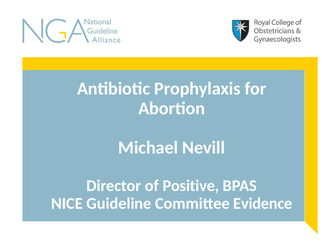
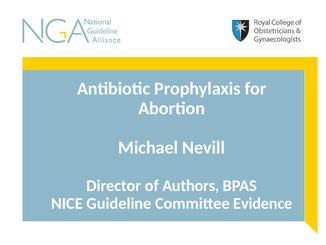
Positive: Positive -> Authors (191, 185)
